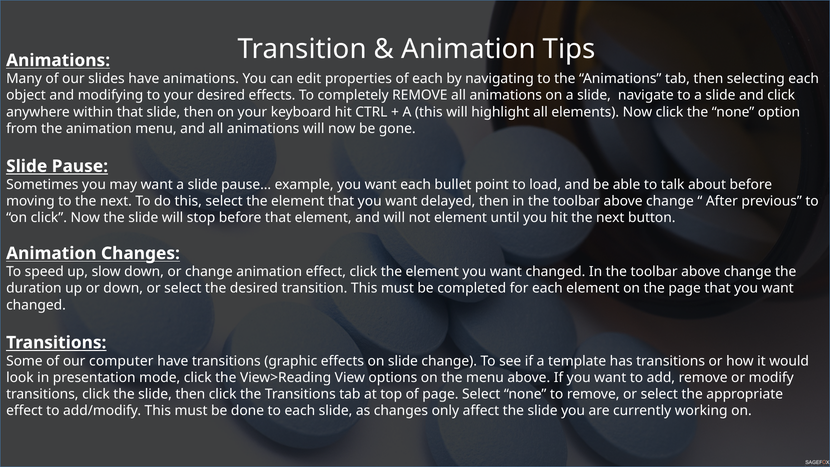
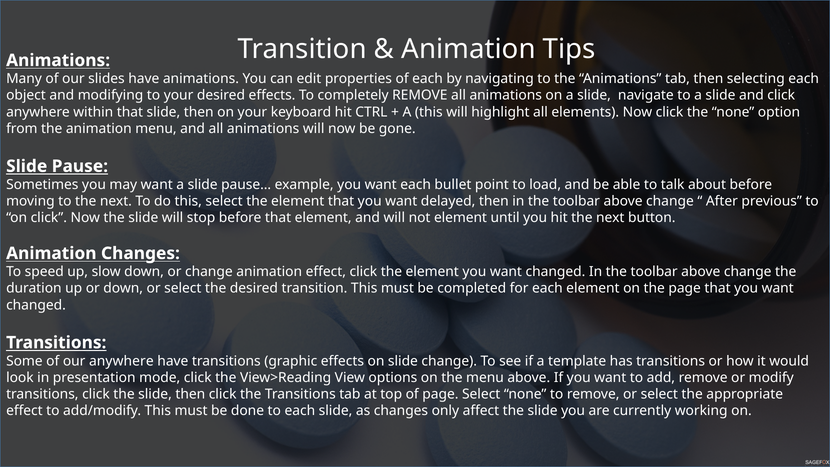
our computer: computer -> anywhere (121, 361)
